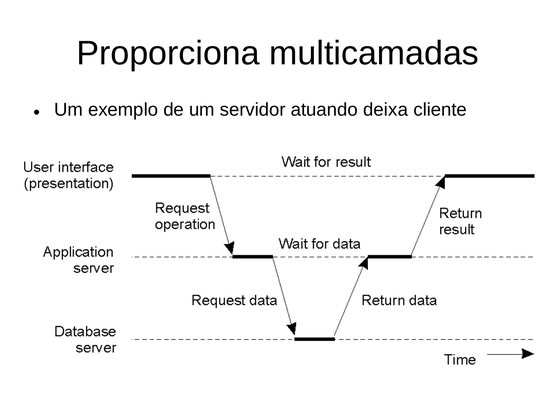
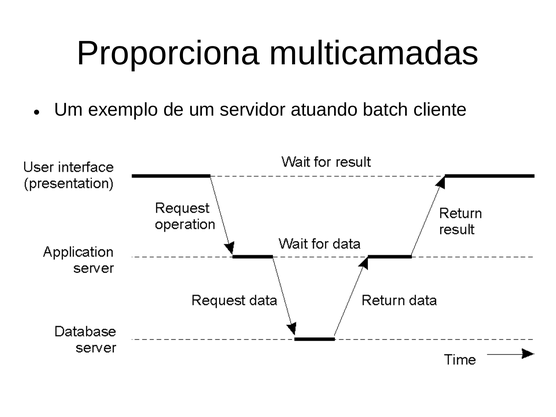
deixa: deixa -> batch (386, 110)
